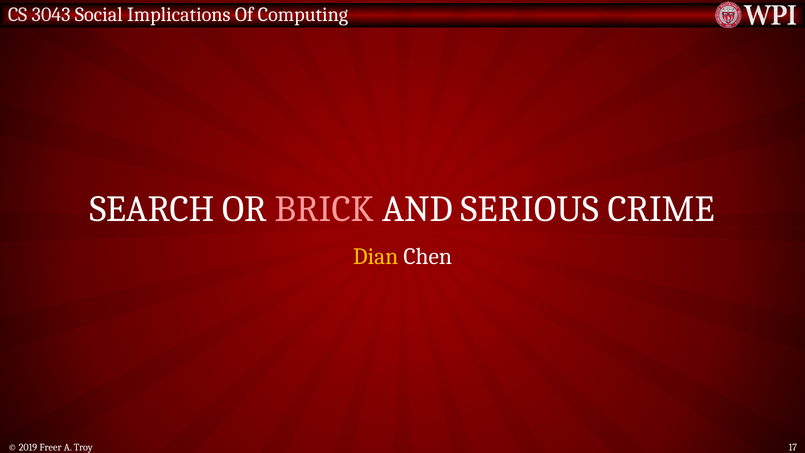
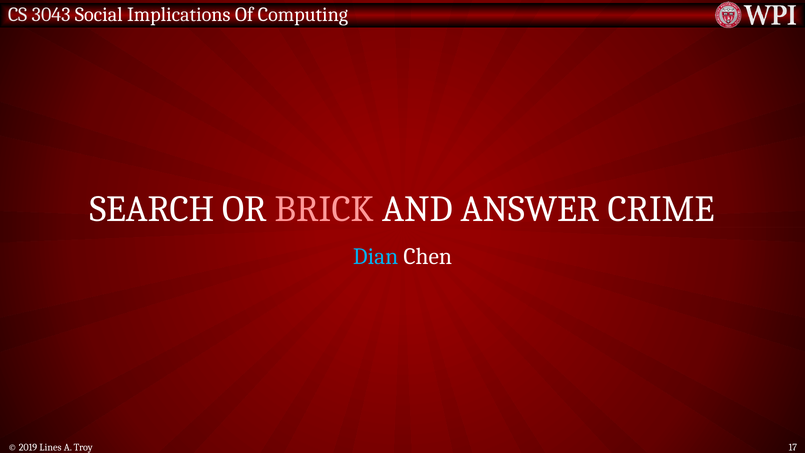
SERIOUS: SERIOUS -> ANSWER (530, 209)
Dian colour: yellow -> light blue (376, 256)
Freer: Freer -> Lines (50, 447)
